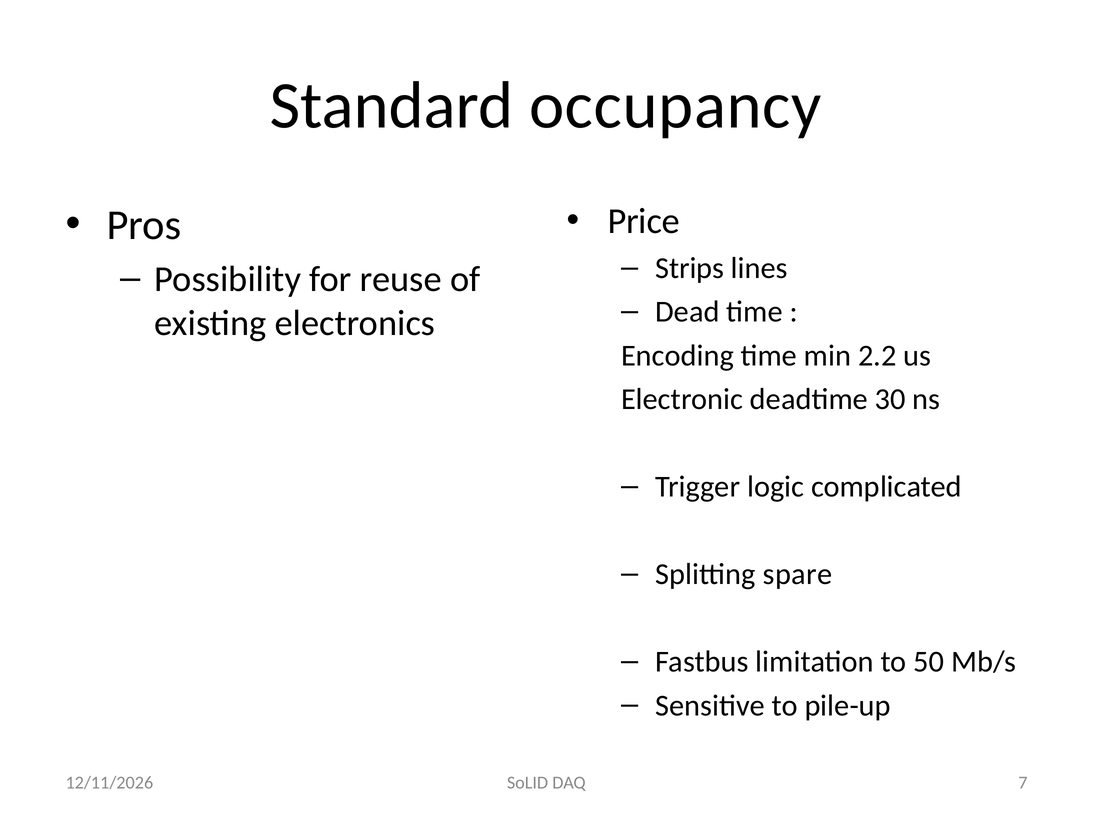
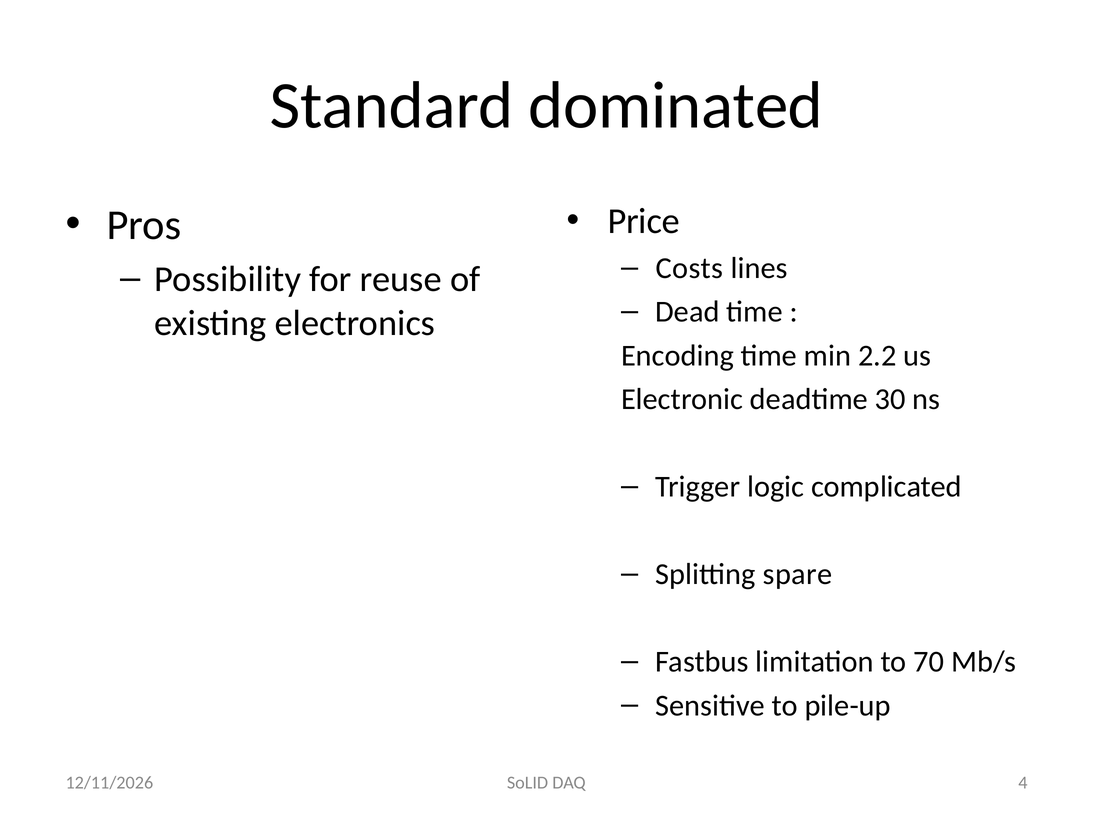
occupancy: occupancy -> dominated (676, 106)
Strips: Strips -> Costs (689, 268)
50: 50 -> 70 (929, 662)
7: 7 -> 4 (1023, 783)
